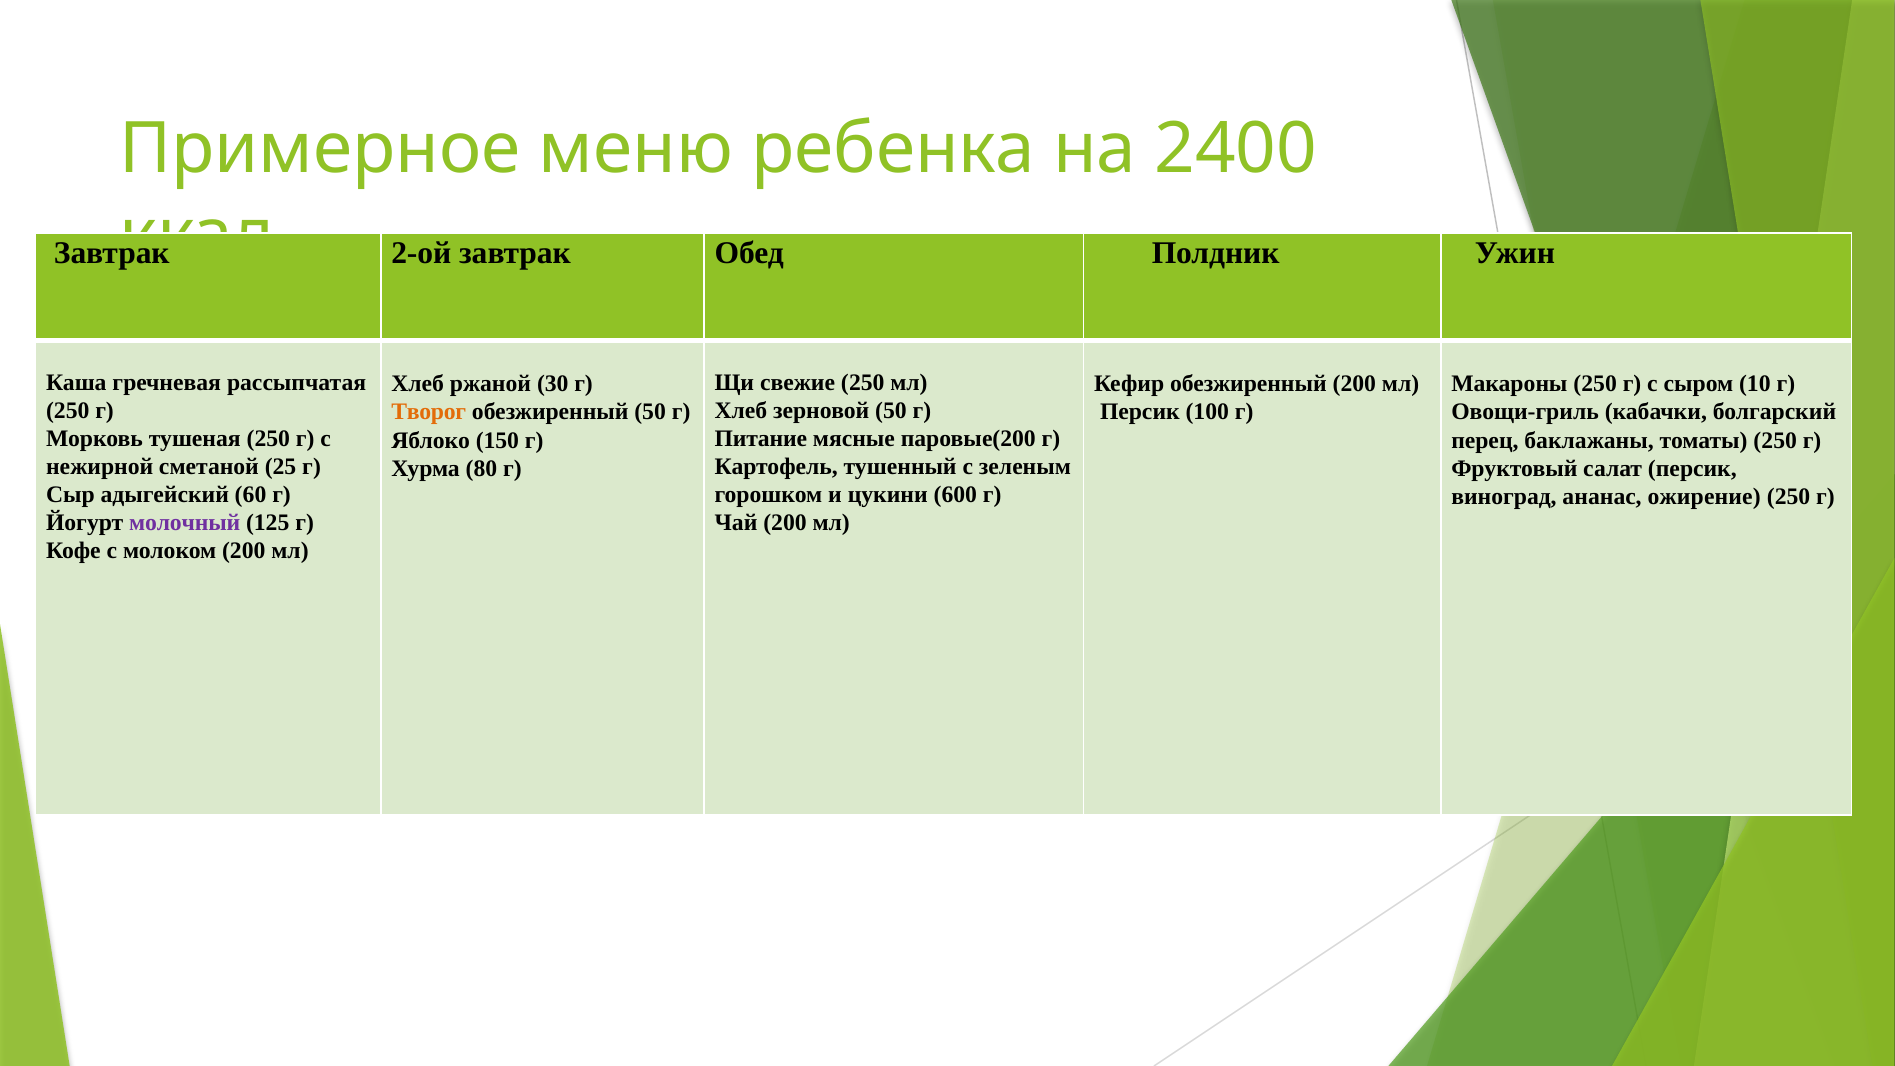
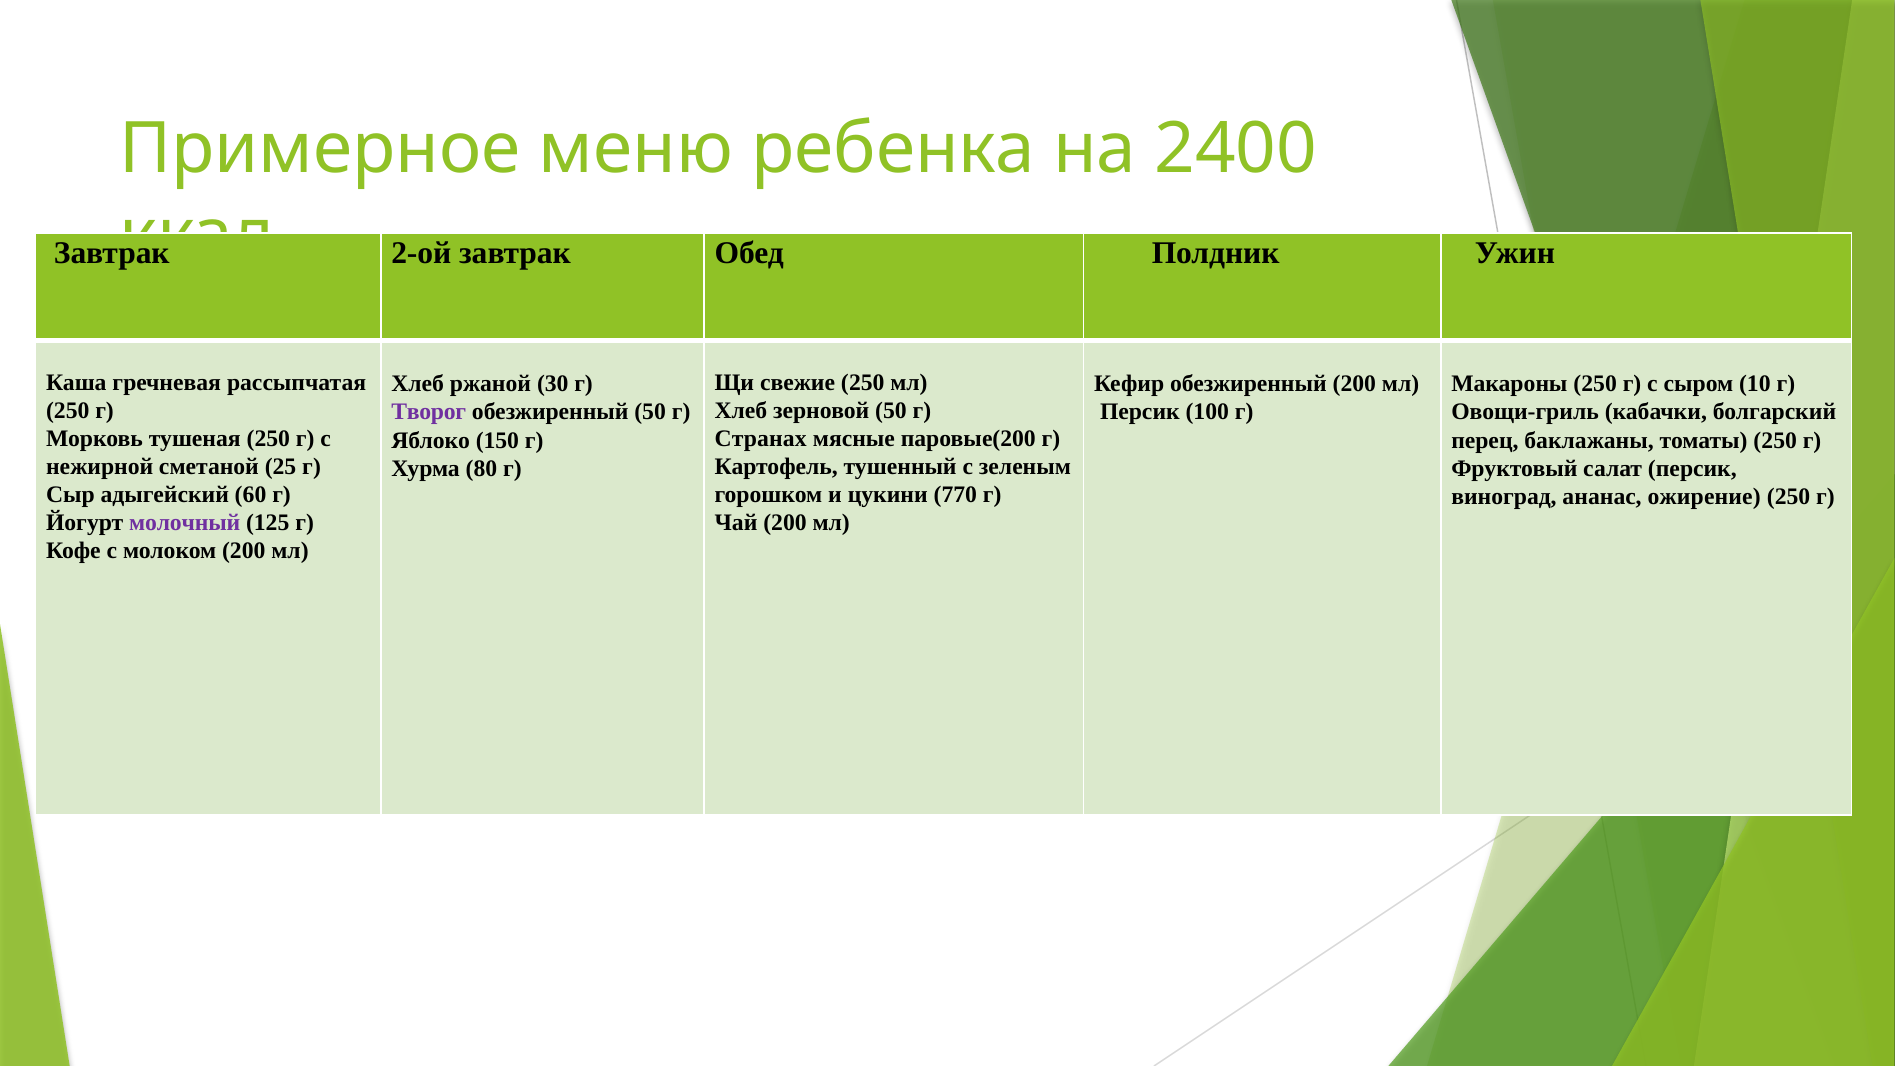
Творог colour: orange -> purple (429, 412)
Питание: Питание -> Странах (761, 438)
600: 600 -> 770 (955, 495)
